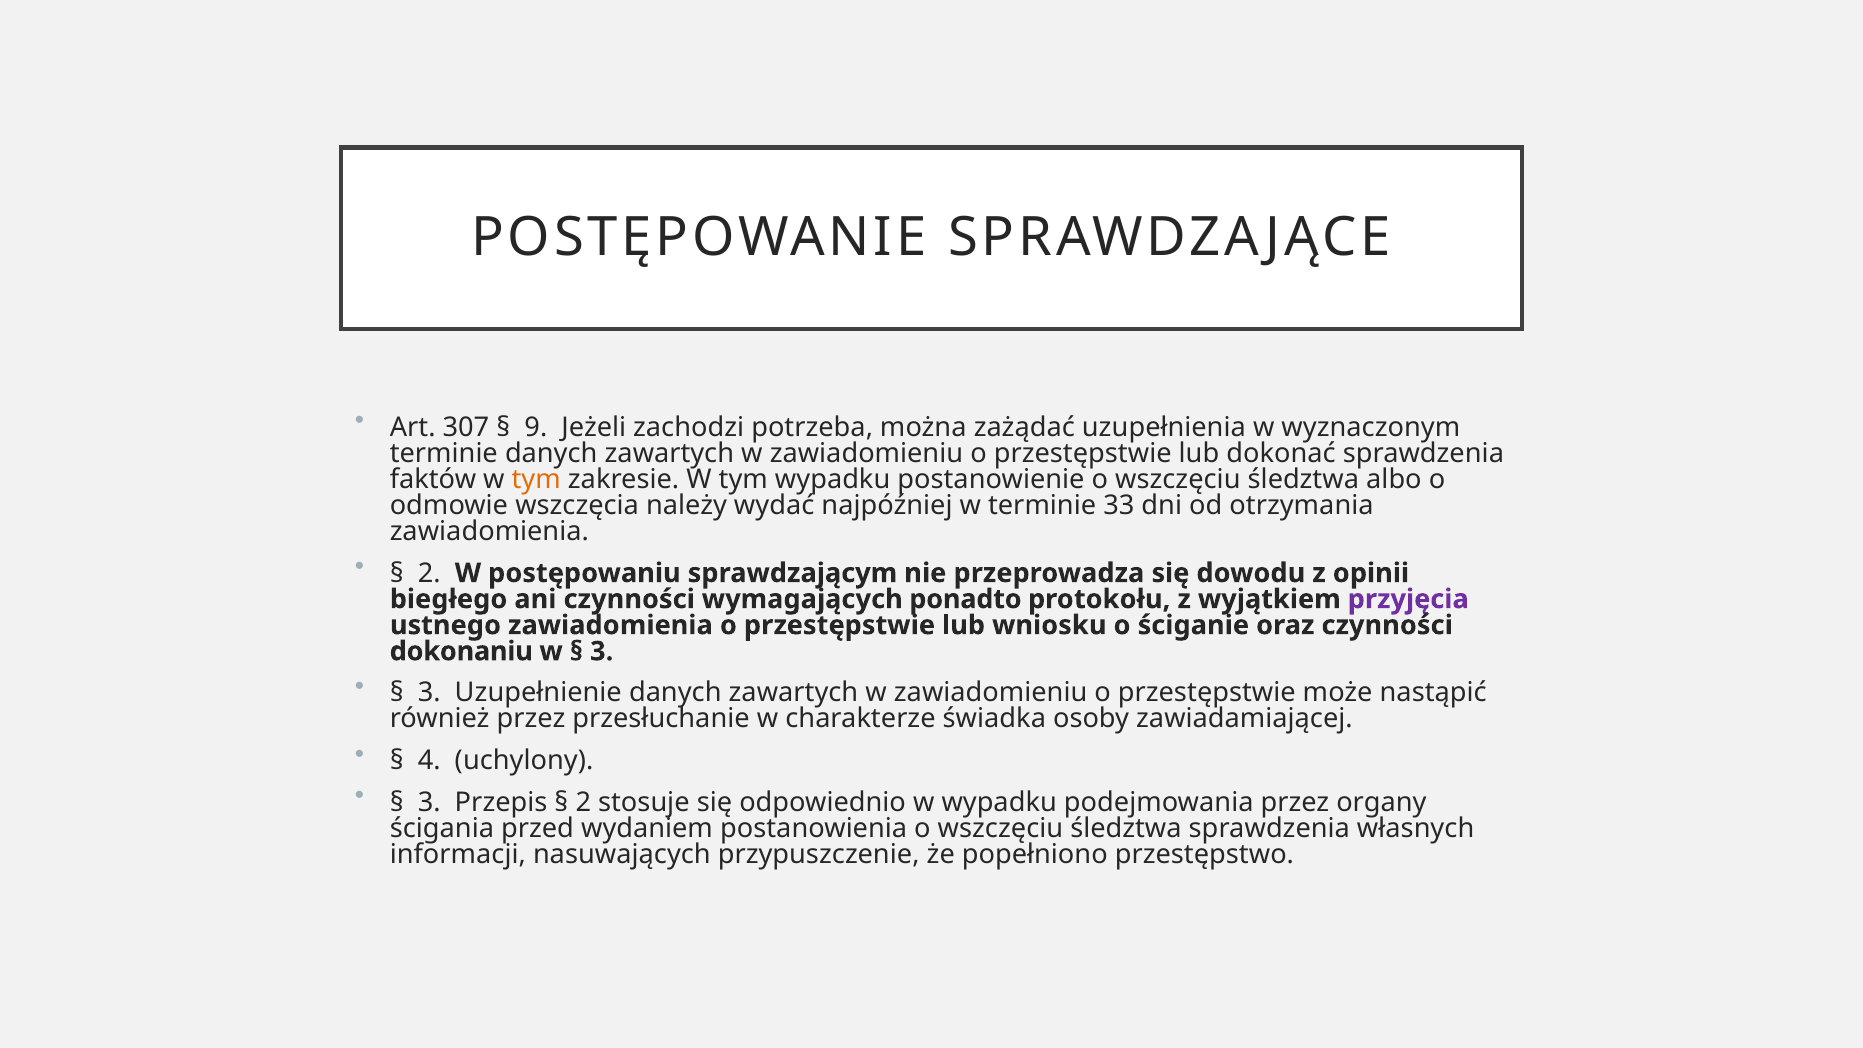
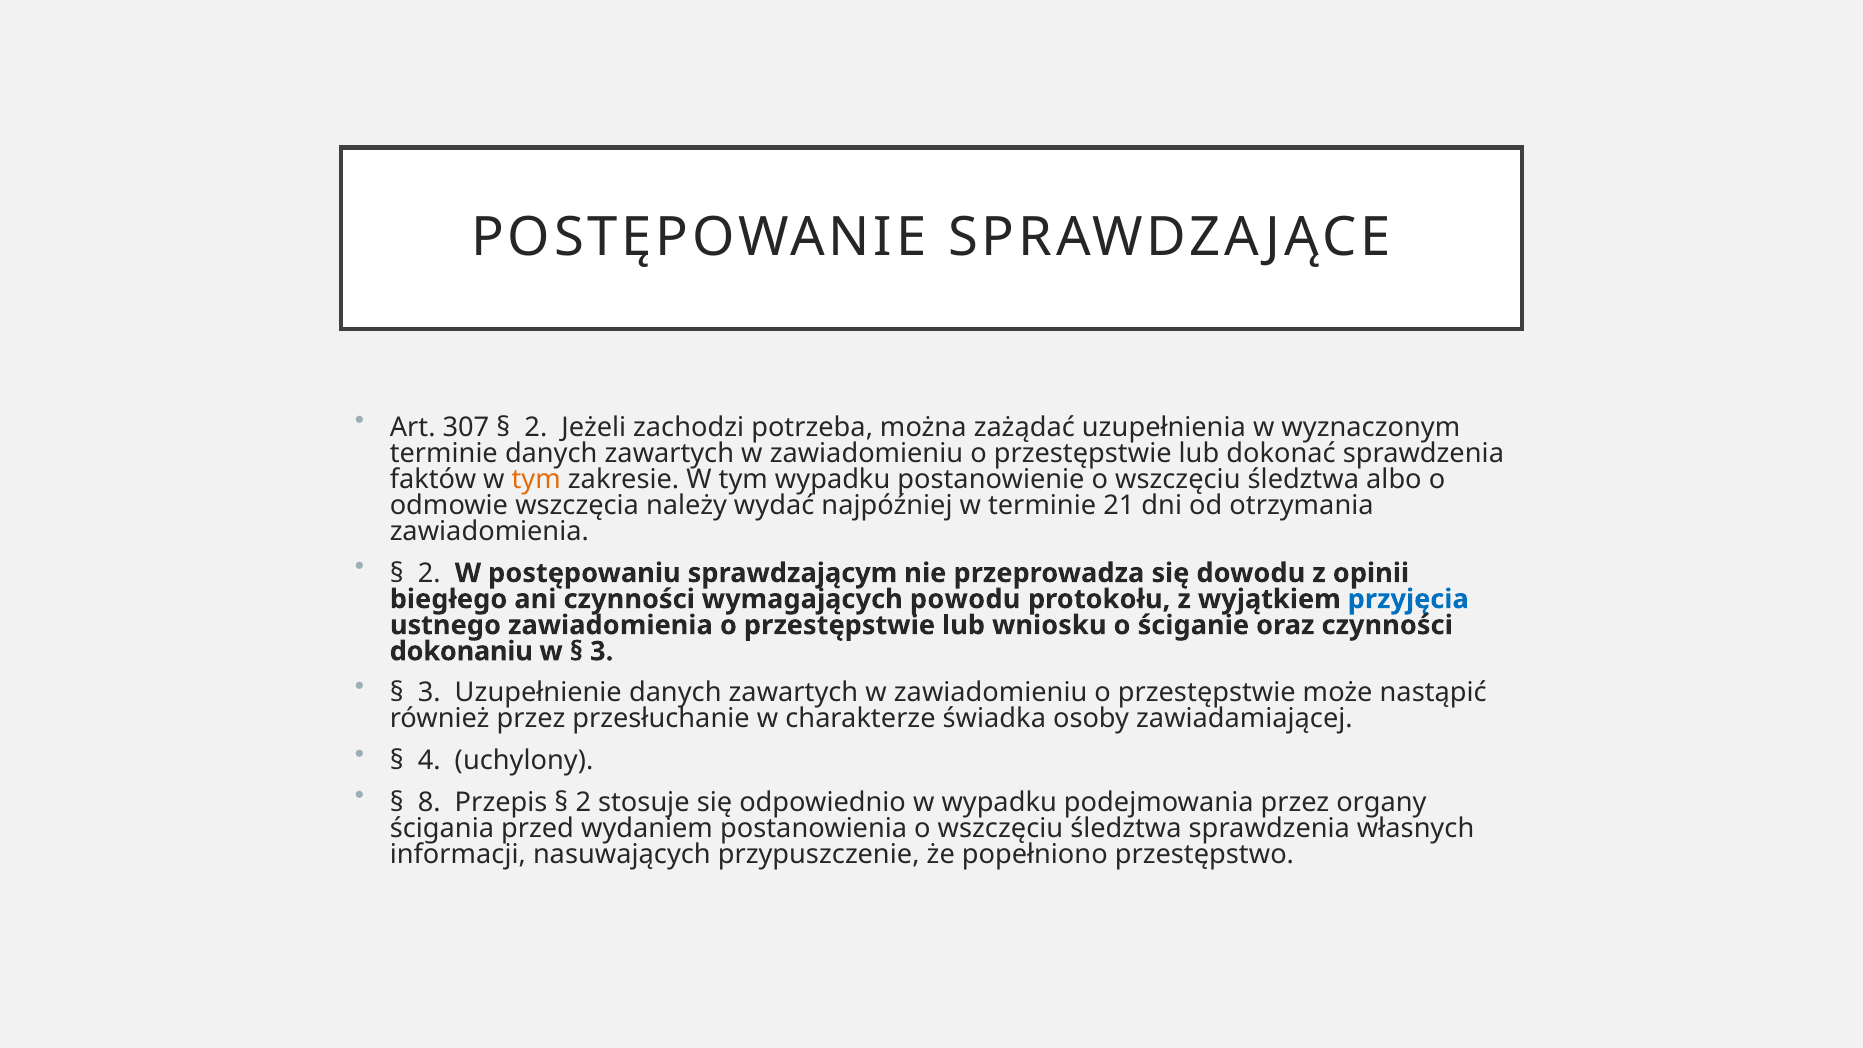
9: 9 -> 2 (536, 427)
33: 33 -> 21 (1119, 505)
ponadto: ponadto -> powodu (965, 599)
przyjęcia colour: purple -> blue (1408, 599)
3: 3 -> 8 (429, 802)
